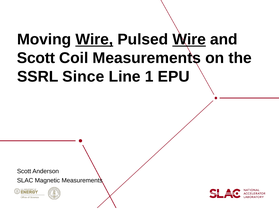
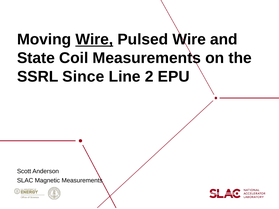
Wire underline: present -> none (189, 39)
Scott: Scott -> State (36, 58)
1: 1 -> 2 (149, 77)
